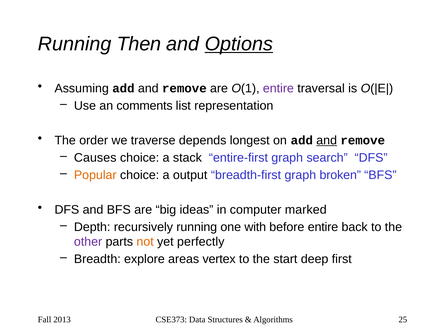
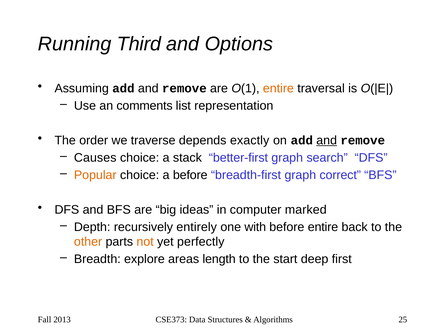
Then: Then -> Third (139, 44)
Options underline: present -> none (239, 44)
entire colour: purple -> orange (278, 88)
longest: longest -> exactly (250, 140)
entire-first: entire-first -> better-first (238, 158)
a output: output -> before (190, 175)
broken: broken -> correct (340, 175)
recursively running: running -> entirely (197, 227)
other colour: purple -> orange (88, 242)
vertex: vertex -> length (219, 259)
